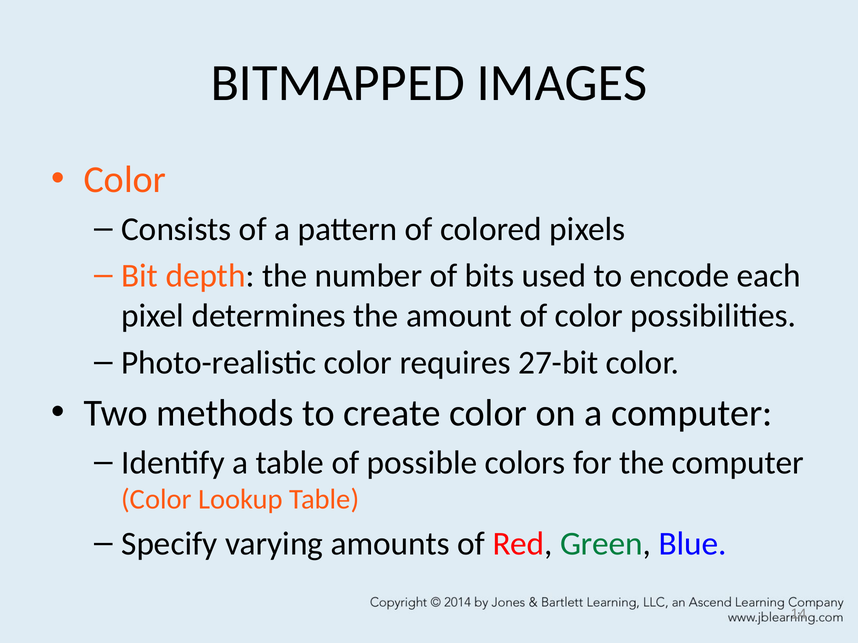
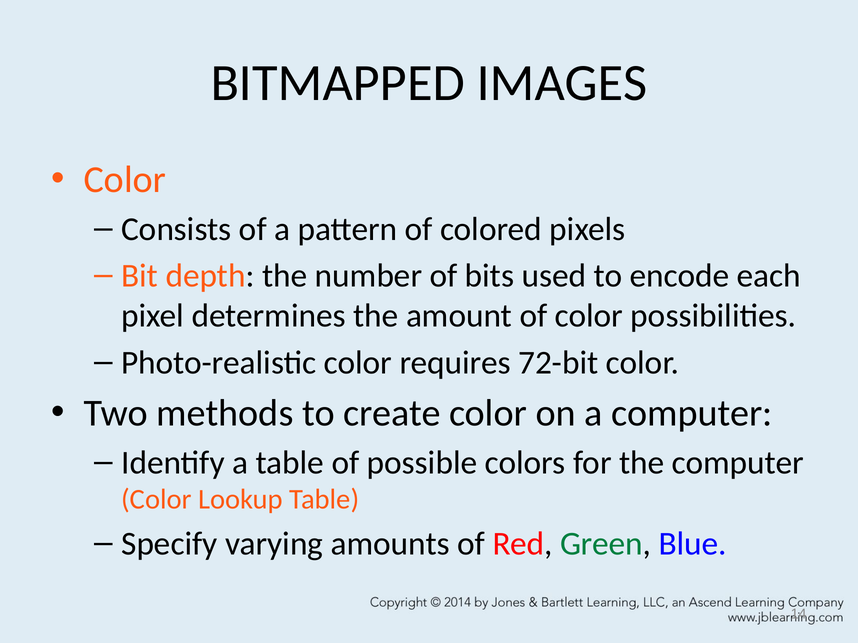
27-bit: 27-bit -> 72-bit (558, 363)
